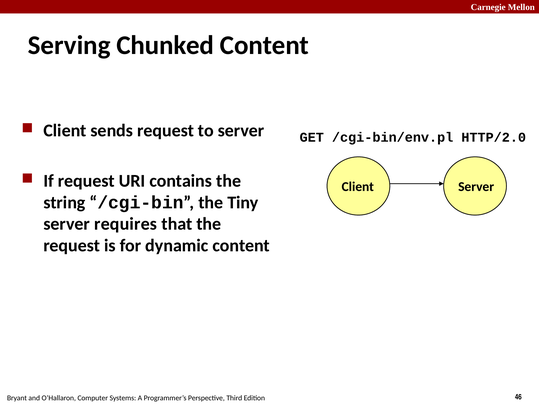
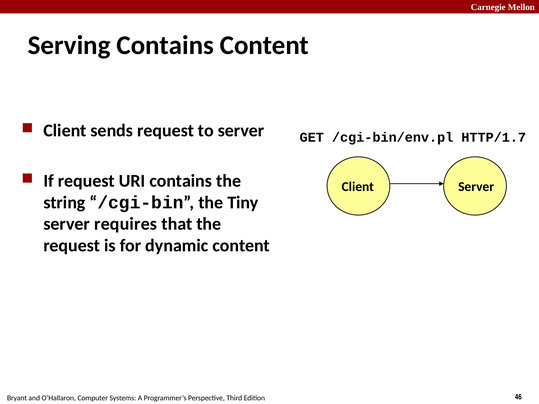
Serving Chunked: Chunked -> Contains (165, 45)
HTTP/2.0: HTTP/2.0 -> HTTP/1.7 (494, 137)
